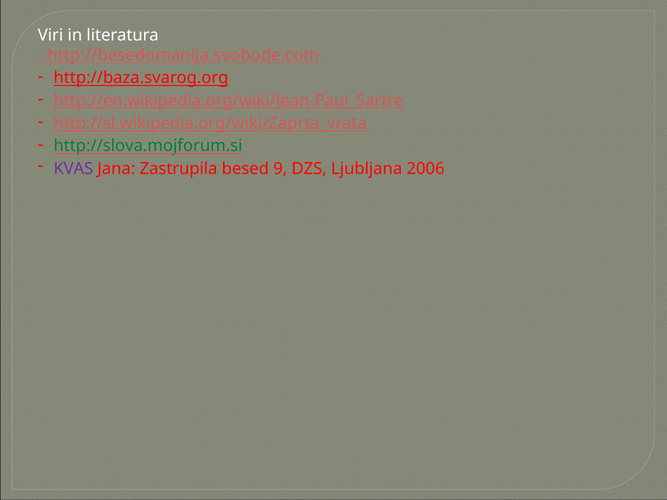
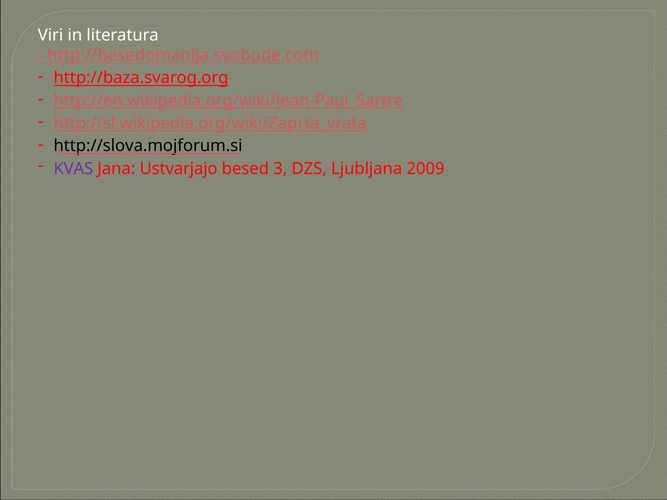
http://slova.mojforum.si colour: green -> black (148, 146)
Zastrupila: Zastrupila -> Ustvarjajo (179, 169)
9: 9 -> 3 (280, 169)
2006: 2006 -> 2009 (426, 169)
